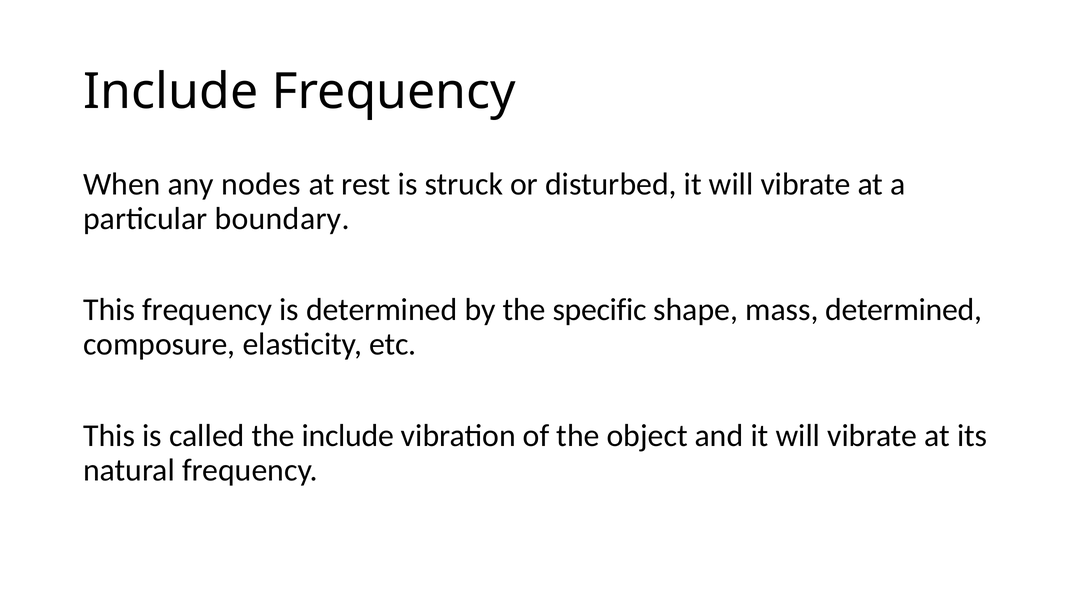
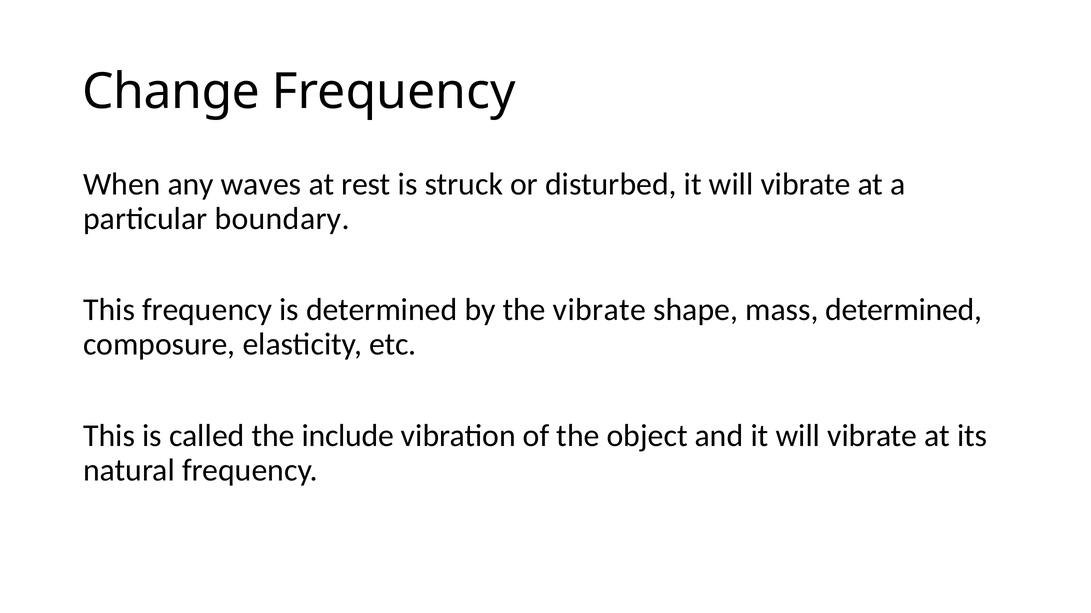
Include: Include -> Change (171, 92)
nodes: nodes -> waves (261, 184)
the specific: specific -> vibrate (599, 310)
